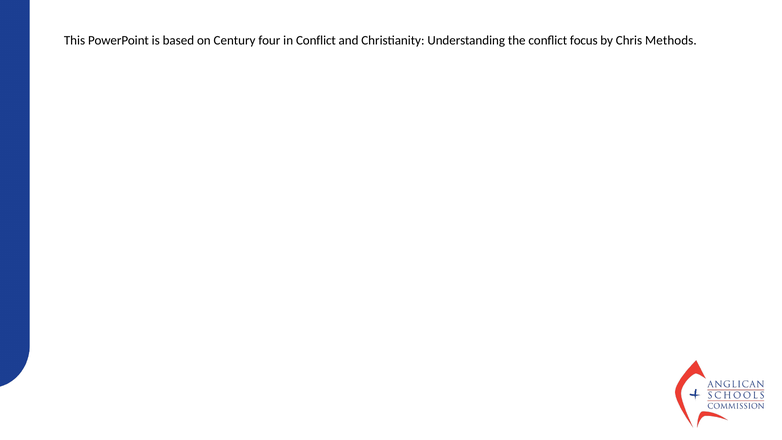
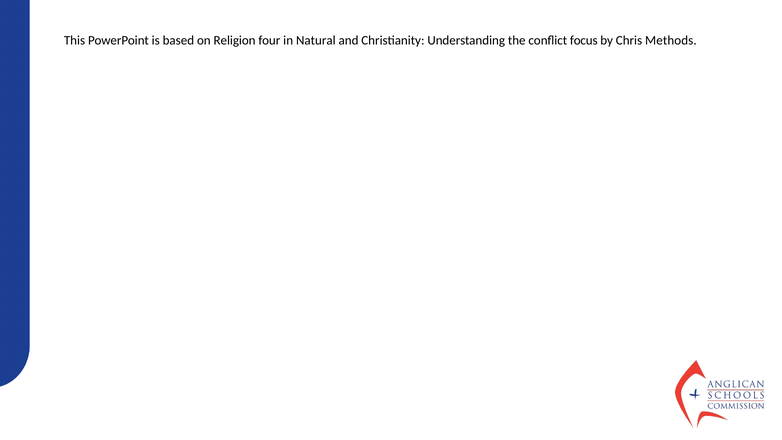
Century: Century -> Religion (235, 41)
in Conflict: Conflict -> Natural (316, 41)
